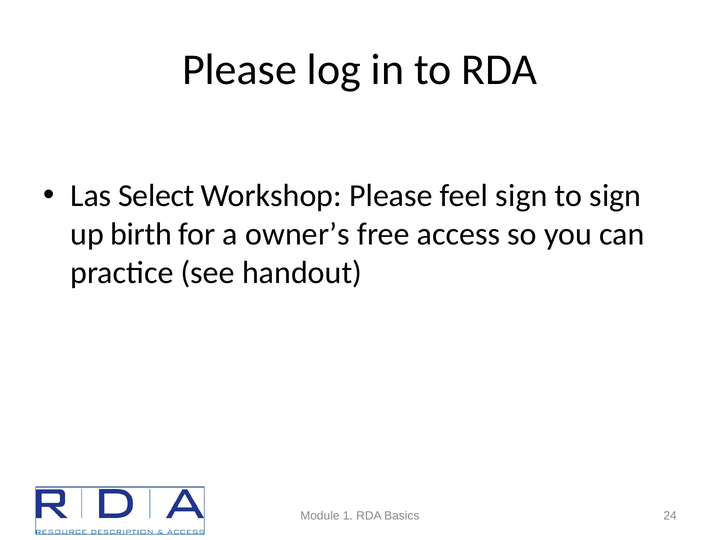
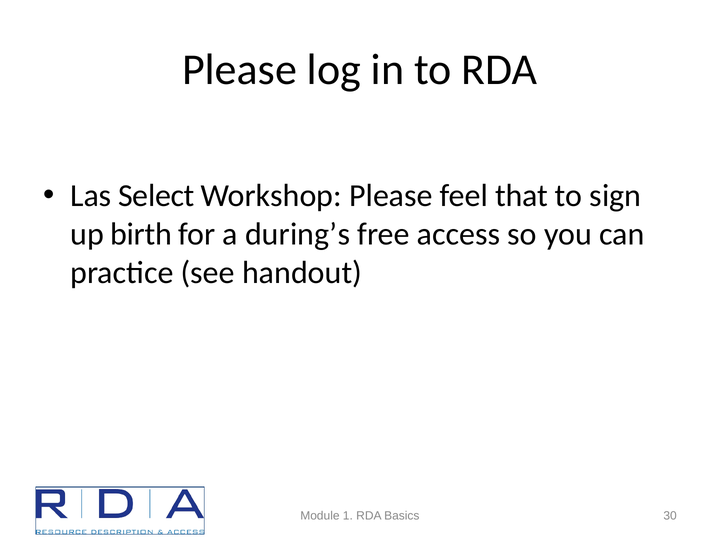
feel sign: sign -> that (522, 196)
owner’s: owner’s -> during’s (298, 234)
24: 24 -> 30 (670, 516)
